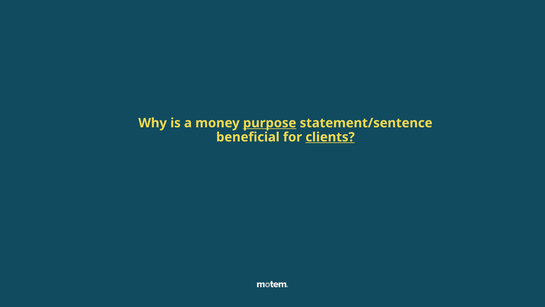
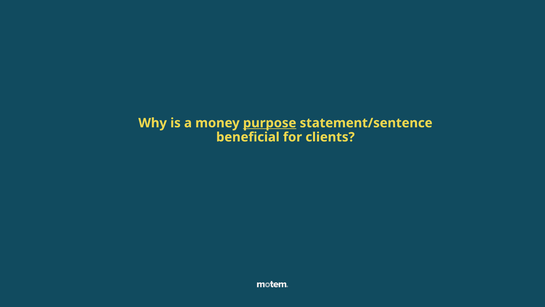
clients underline: present -> none (330, 137)
